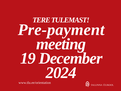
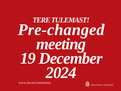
Pre-payment: Pre-payment -> Pre-changed (61, 30)
